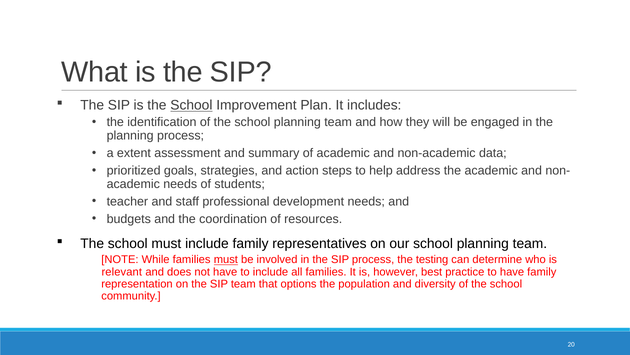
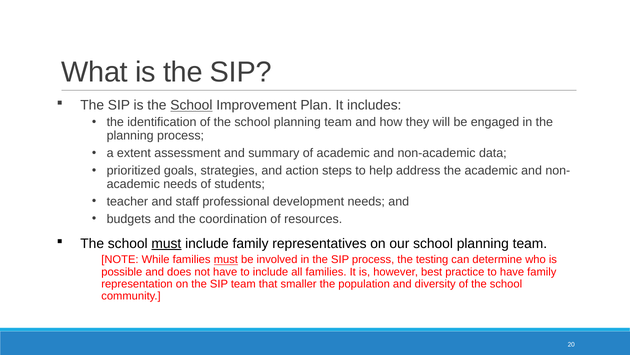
must underline: none -> present (166, 243)
relevant: relevant -> possible (122, 271)
options: options -> smaller (299, 283)
